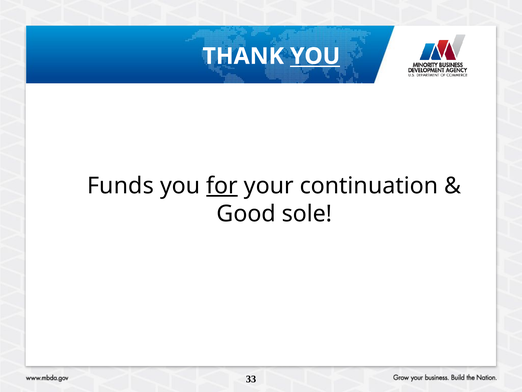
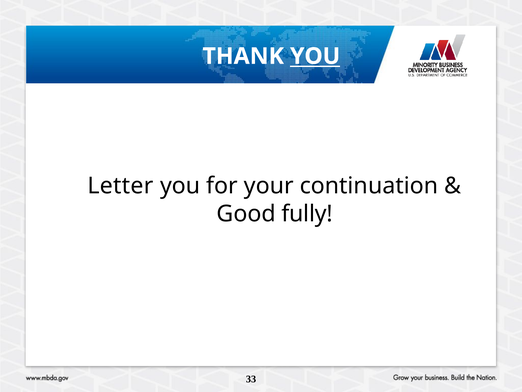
Funds: Funds -> Letter (120, 186)
for underline: present -> none (222, 186)
sole: sole -> fully (307, 213)
